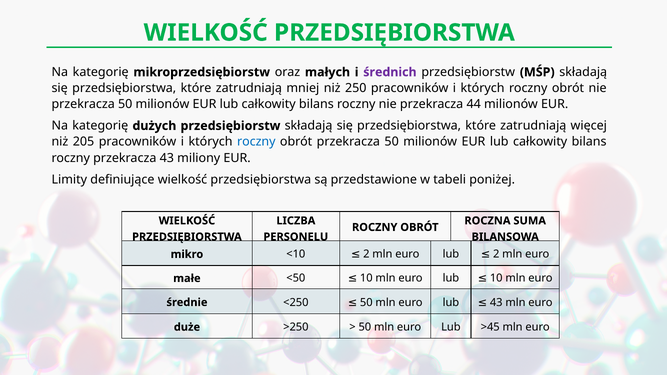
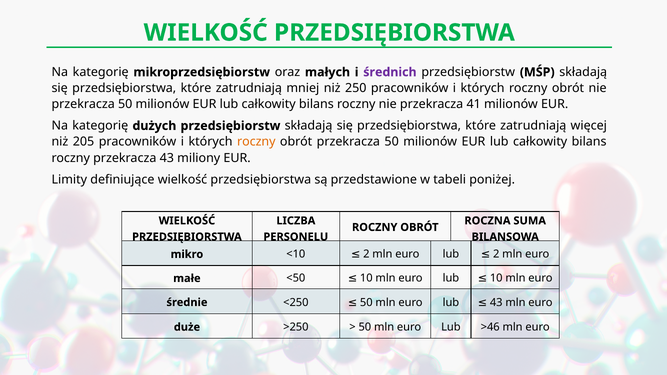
44: 44 -> 41 (474, 104)
roczny colour: blue -> orange (256, 142)
>45: >45 -> >46 (490, 327)
